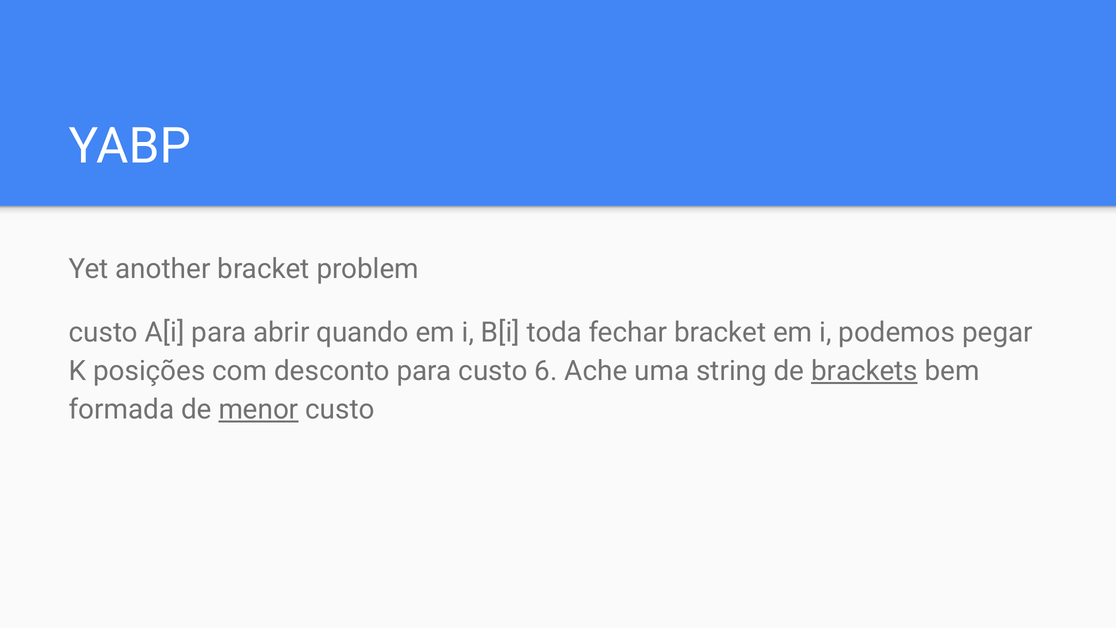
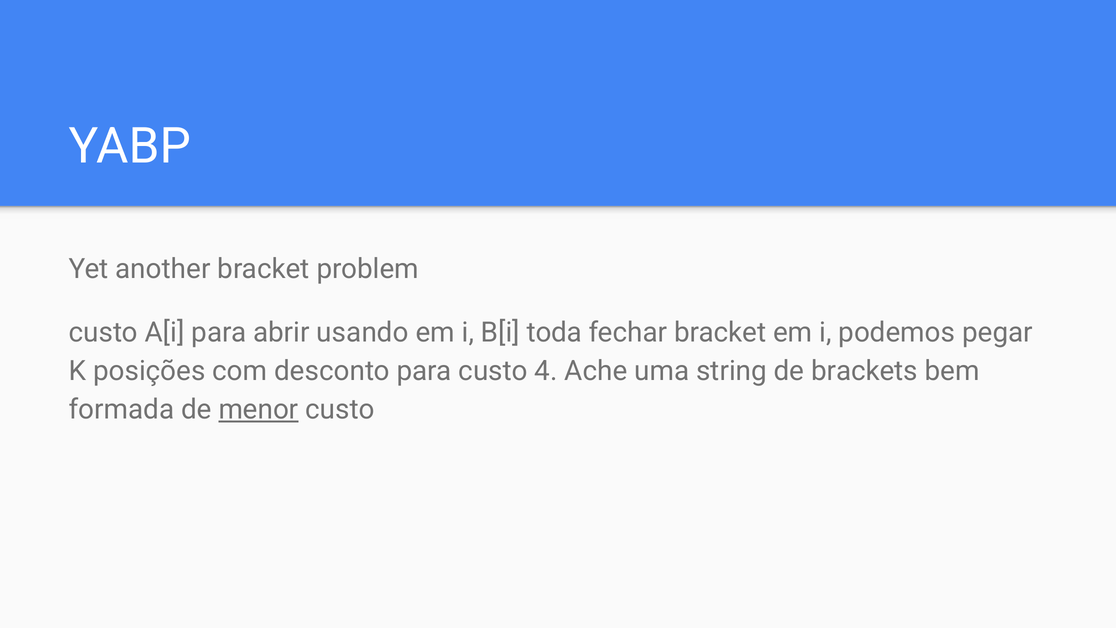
quando: quando -> usando (363, 332)
6: 6 -> 4 (546, 371)
brackets underline: present -> none (864, 371)
